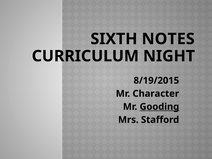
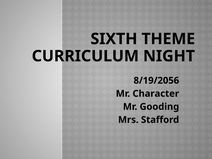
NOTES: NOTES -> THEME (168, 39)
8/19/2015: 8/19/2015 -> 8/19/2056 (156, 81)
Gooding underline: present -> none (159, 107)
